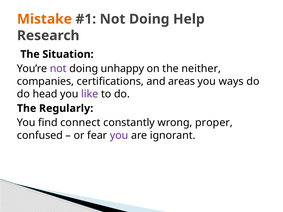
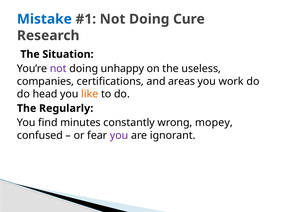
Mistake colour: orange -> blue (44, 19)
Help: Help -> Cure (189, 19)
neither: neither -> useless (201, 69)
ways: ways -> work (231, 81)
like colour: purple -> orange (90, 94)
connect: connect -> minutes (80, 123)
proper: proper -> mopey (214, 123)
